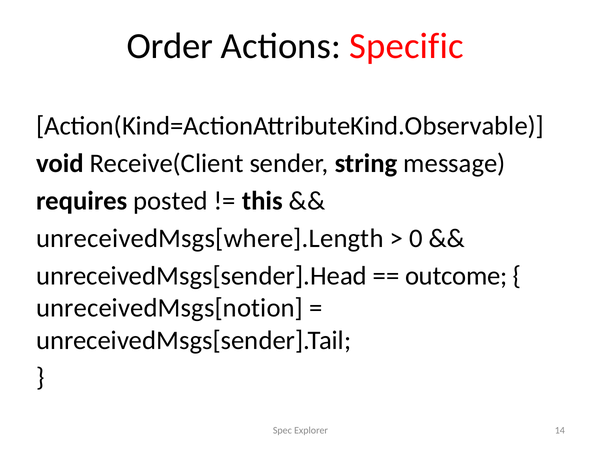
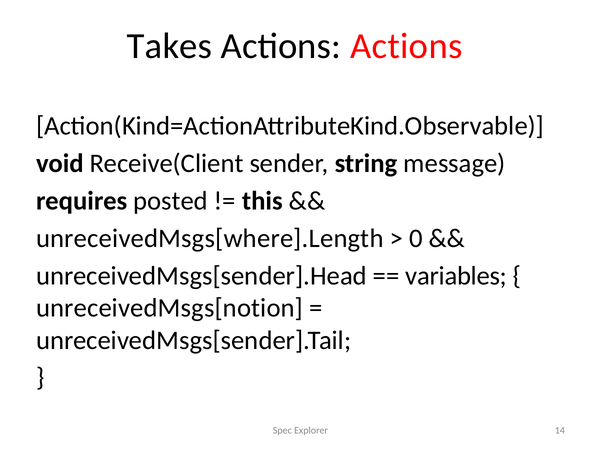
Order: Order -> Takes (169, 46)
Actions Specific: Specific -> Actions (406, 46)
outcome: outcome -> variables (456, 276)
